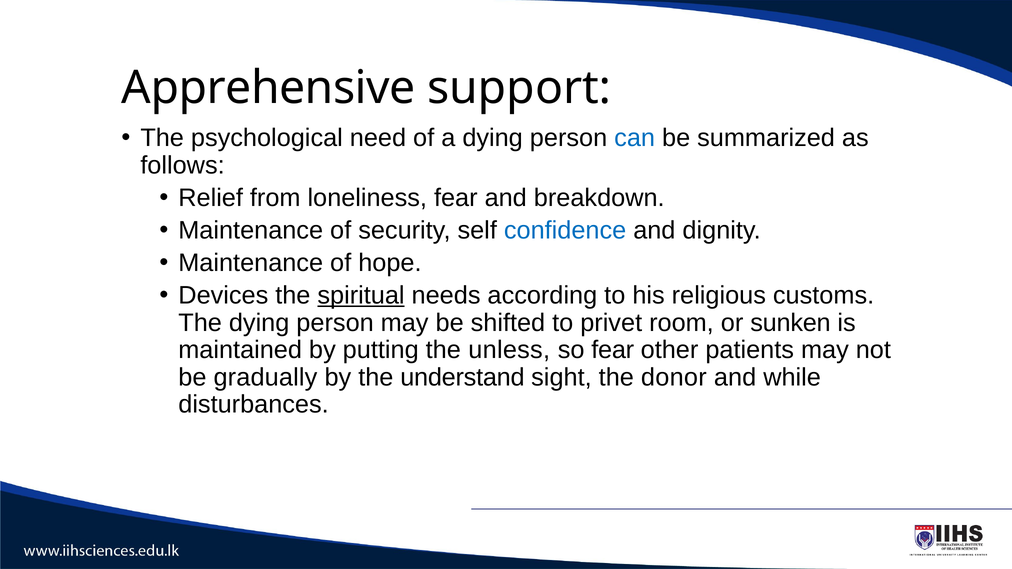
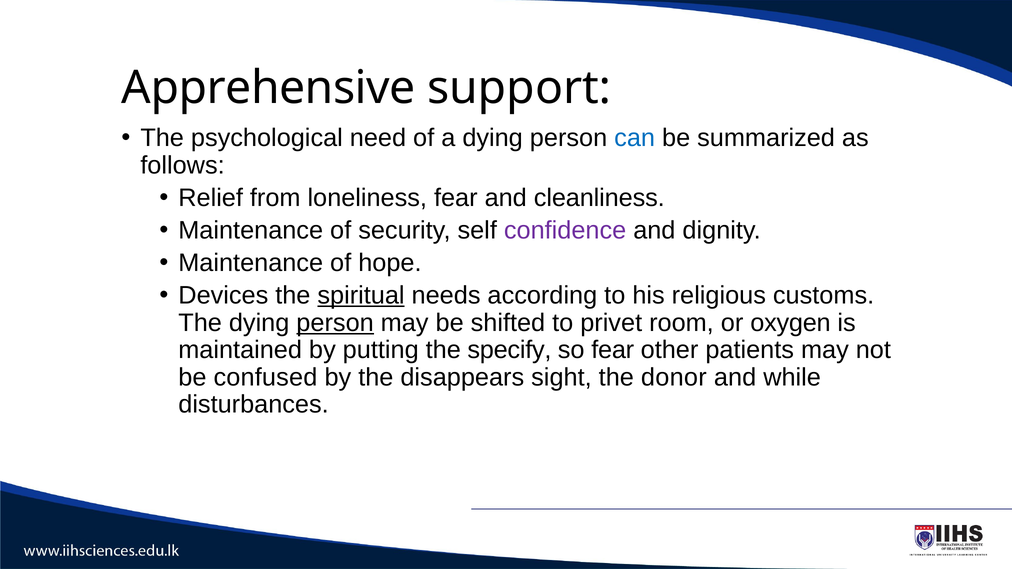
breakdown: breakdown -> cleanliness (599, 198)
confidence colour: blue -> purple (565, 230)
person underline: none -> present (335, 323)
sunken: sunken -> oxygen (791, 323)
unless: unless -> specify (509, 350)
gradually: gradually -> confused (265, 377)
understand: understand -> disappears (462, 377)
